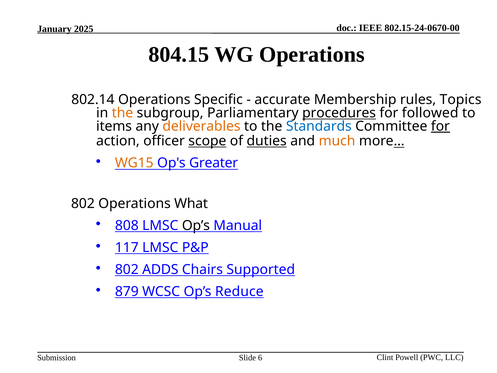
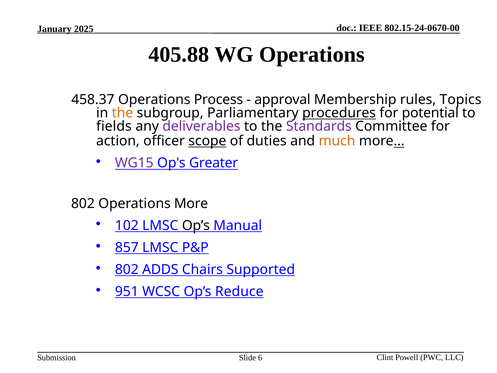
804.15: 804.15 -> 405.88 (179, 54)
802.14: 802.14 -> 458.37 (93, 100)
Specific: Specific -> Process (219, 100)
accurate: accurate -> approval (282, 100)
followed: followed -> potential (430, 113)
items: items -> fields (114, 126)
deliverables colour: orange -> purple (201, 126)
Standards colour: blue -> purple (319, 126)
for underline: present -> none (440, 126)
duties underline: present -> none (267, 141)
WG15 colour: orange -> purple (134, 163)
What: What -> More (191, 204)
808: 808 -> 102 (127, 225)
117: 117 -> 857 (127, 247)
879: 879 -> 951 (127, 291)
